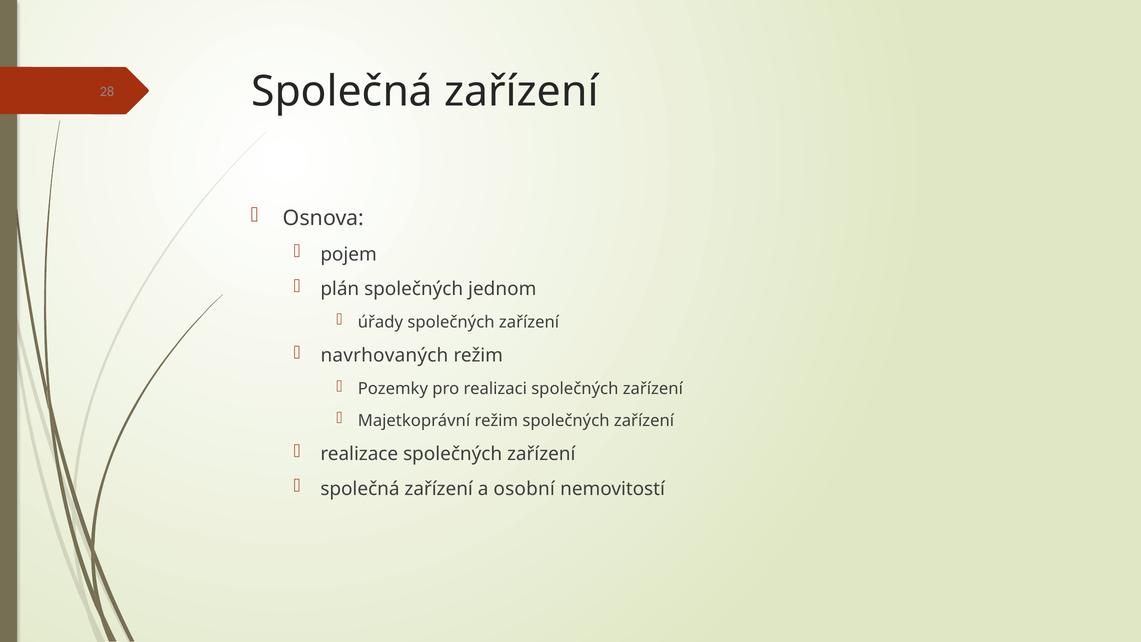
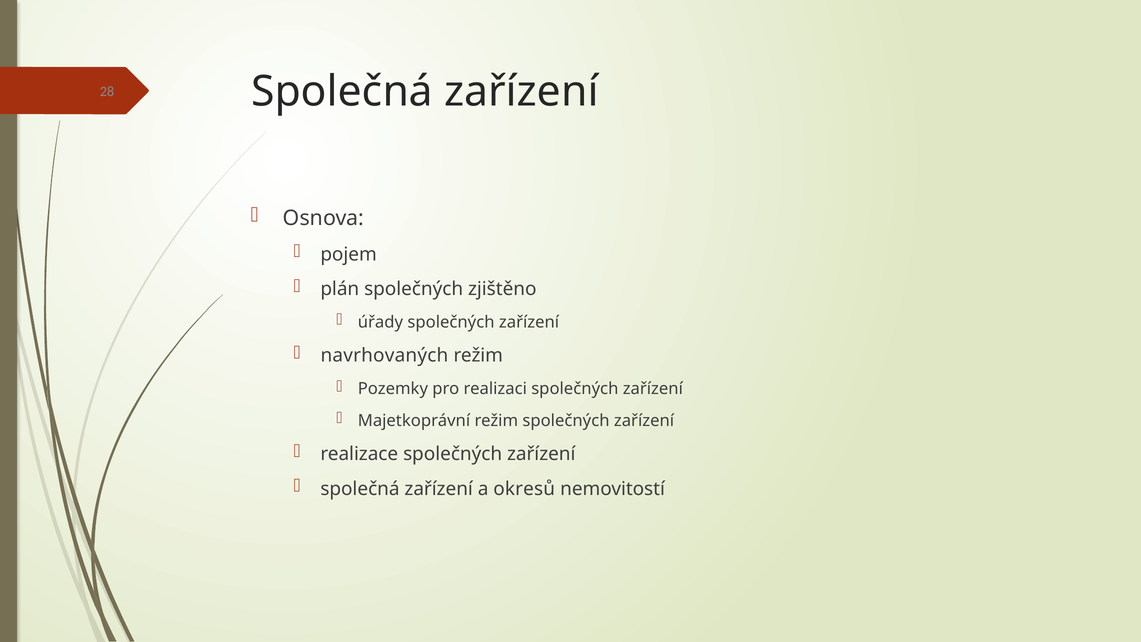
jednom: jednom -> zjištěno (502, 289)
osobní: osobní -> okresů (524, 489)
